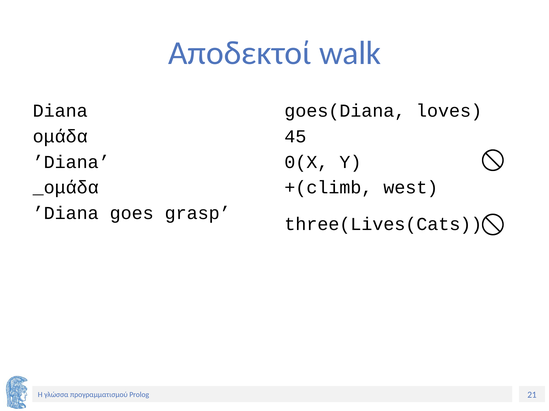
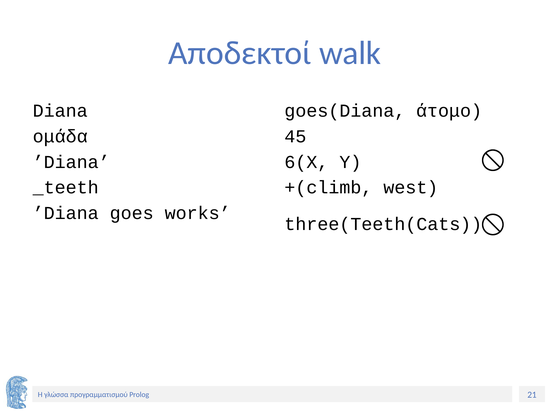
loves: loves -> άτομο (449, 111)
0(X: 0(X -> 6(X (307, 162)
_ομάδα: _ομάδα -> _teeth (66, 188)
grasp: grasp -> works (198, 214)
three(Lives(Cats: three(Lives(Cats -> three(Teeth(Cats (383, 225)
